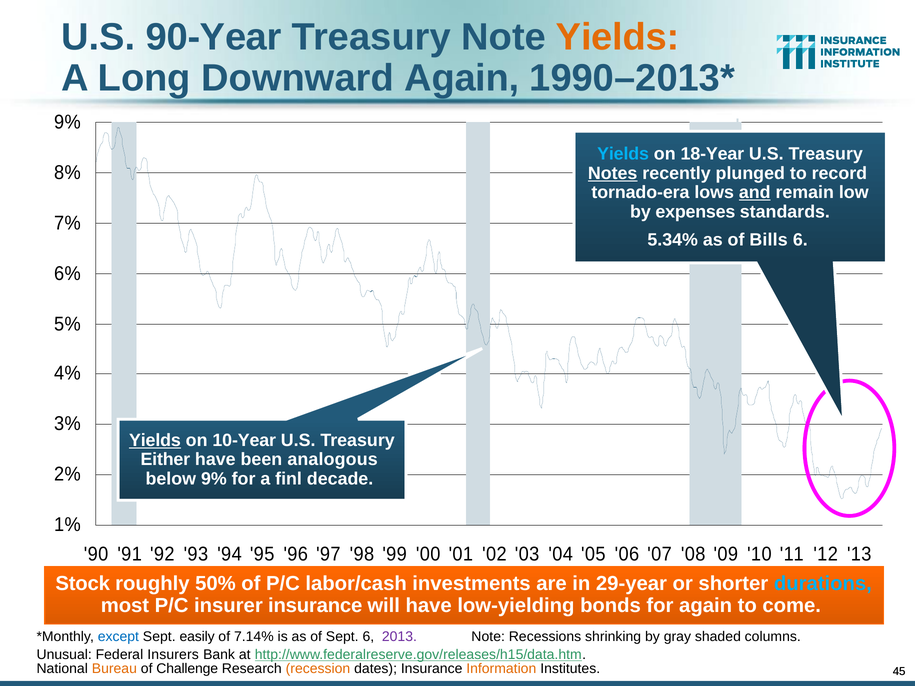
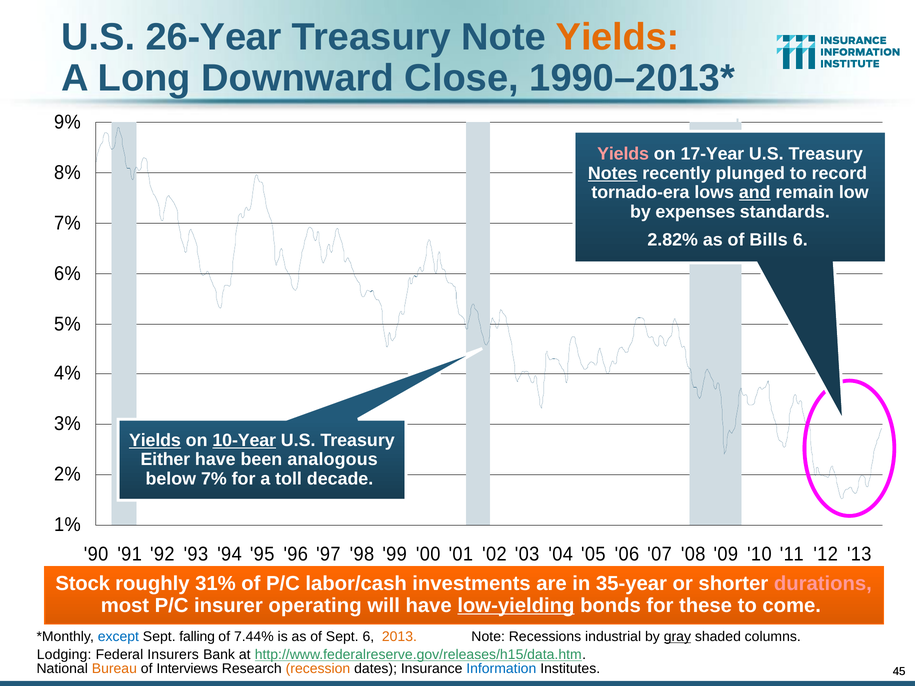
90-Year: 90-Year -> 26-Year (214, 37)
Downward Again: Again -> Close (462, 78)
Yields colour: light blue -> pink (623, 154)
18-Year: 18-Year -> 17-Year (712, 154)
5.34%: 5.34% -> 2.82% (673, 240)
10-Year underline: none -> present (244, 441)
below 9%: 9% -> 7% (214, 479)
finl: finl -> toll (289, 479)
50%: 50% -> 31% (215, 584)
29-year: 29-year -> 35-year (631, 584)
durations colour: light blue -> pink (823, 584)
insurer insurance: insurance -> operating (315, 606)
low-yielding underline: none -> present (516, 606)
for again: again -> these (706, 606)
easily: easily -> falling (197, 637)
7.14%: 7.14% -> 7.44% (254, 637)
2013 colour: purple -> orange (399, 637)
shrinking: shrinking -> industrial (613, 637)
gray underline: none -> present (677, 637)
Unusual: Unusual -> Lodging (64, 655)
Challenge: Challenge -> Interviews (187, 669)
Information colour: orange -> blue (501, 669)
